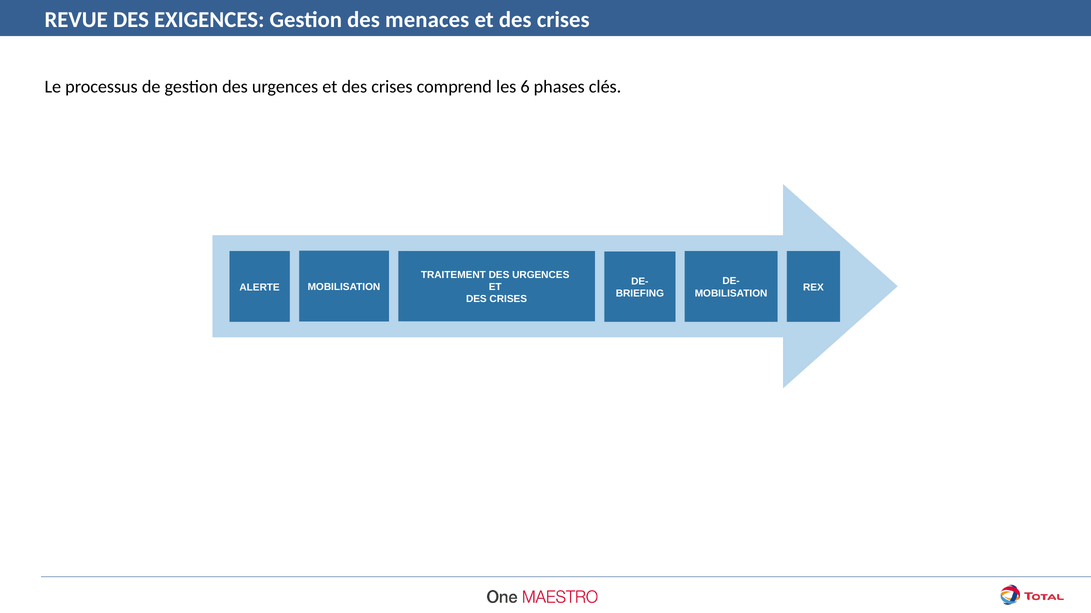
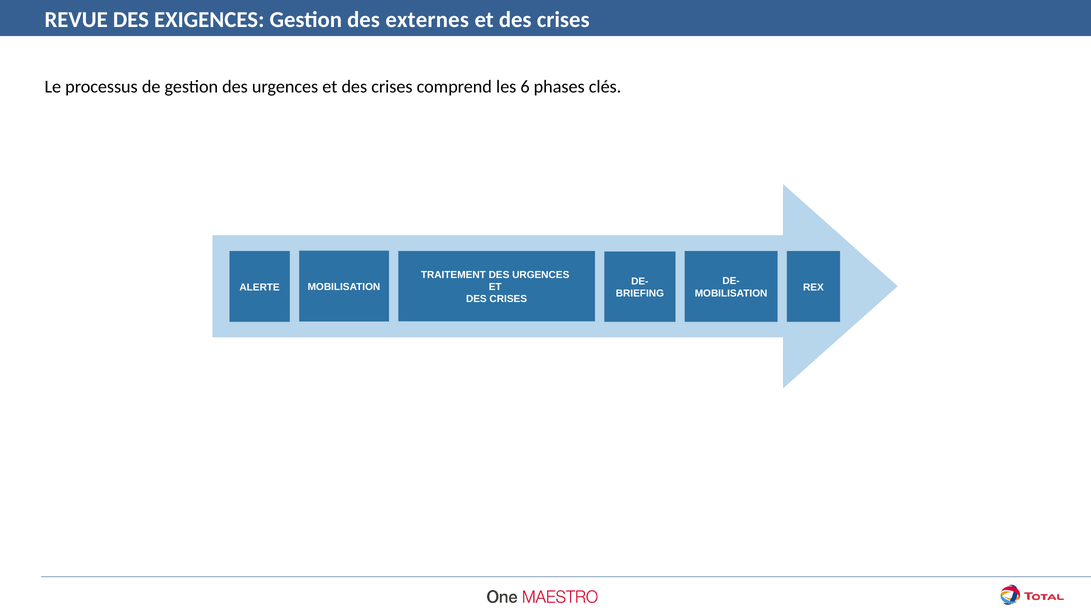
menaces: menaces -> externes (427, 20)
